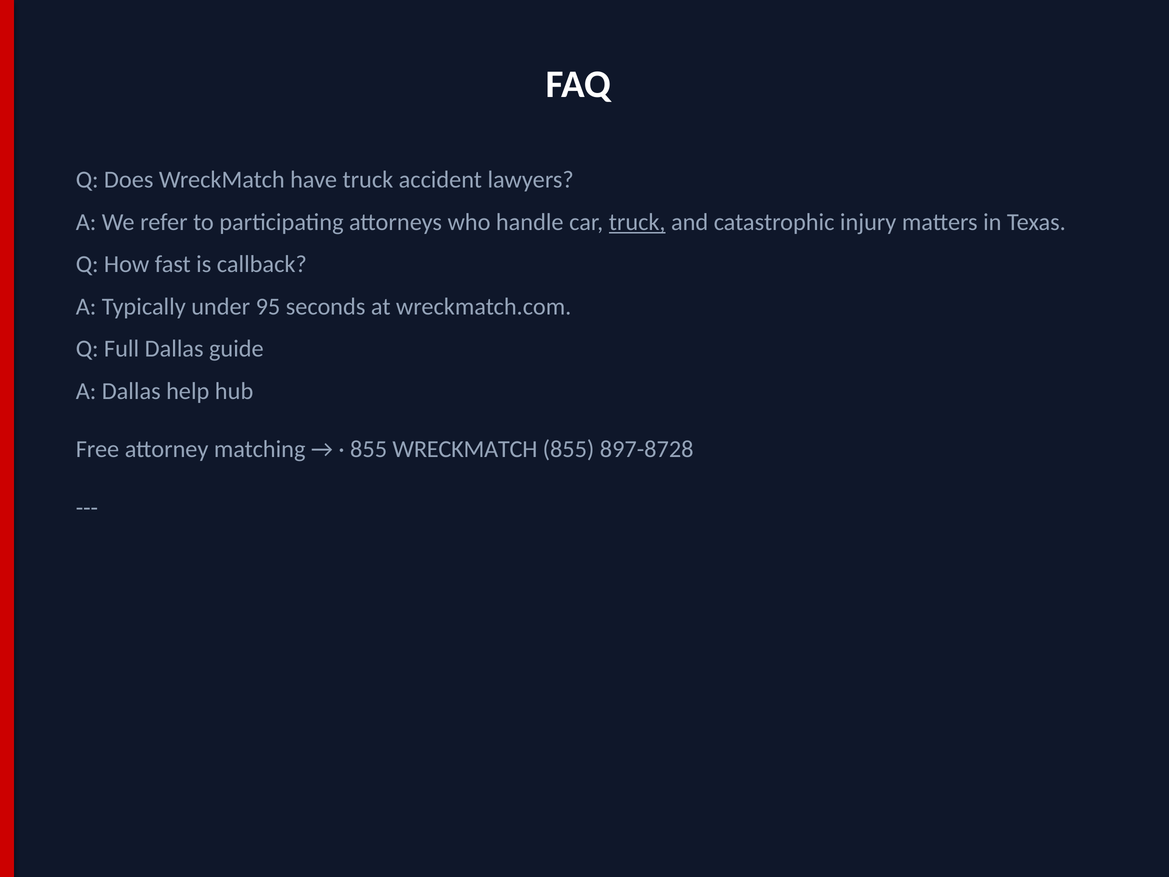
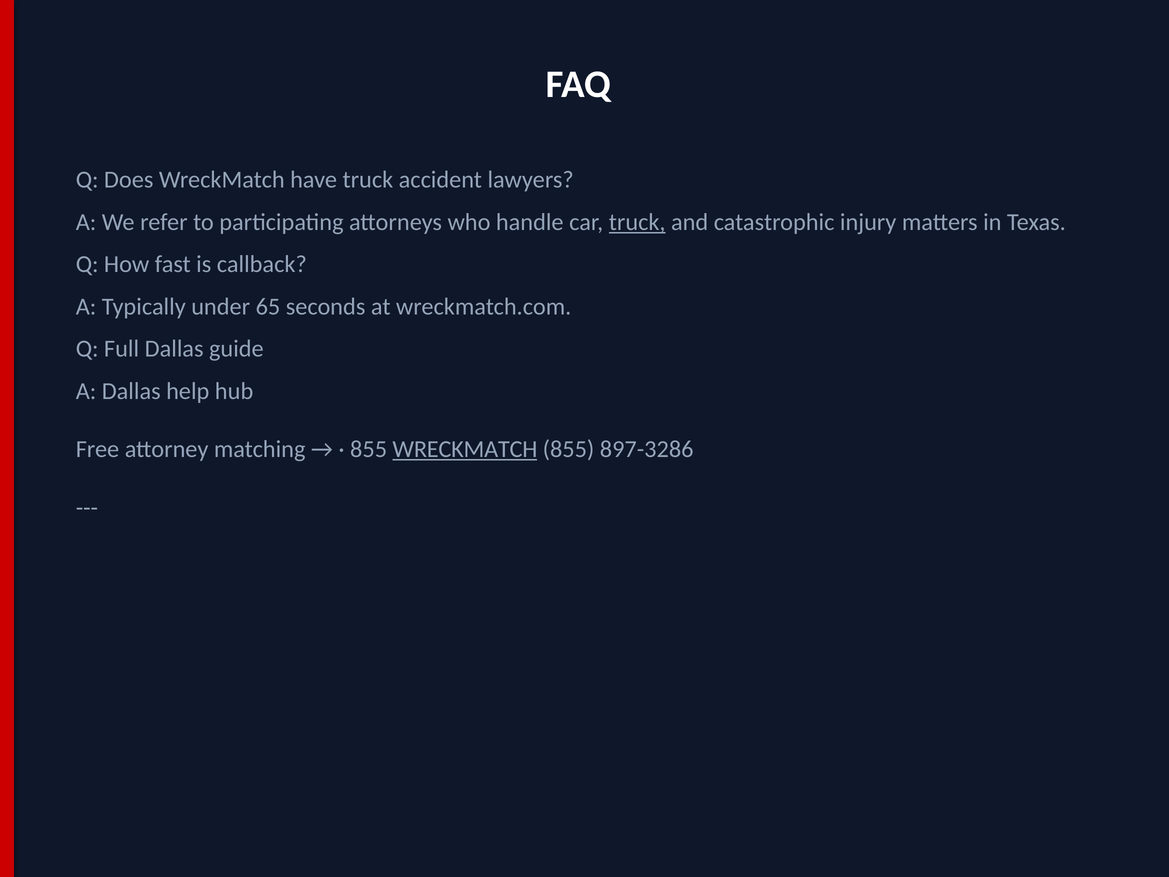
95: 95 -> 65 (268, 306)
WRECKMATCH underline: none -> present (465, 449)
897-8728: 897-8728 -> 897-3286 (647, 449)
